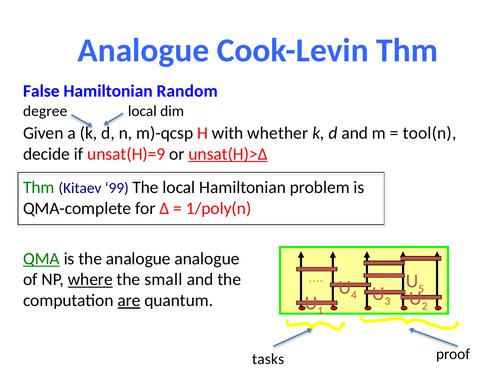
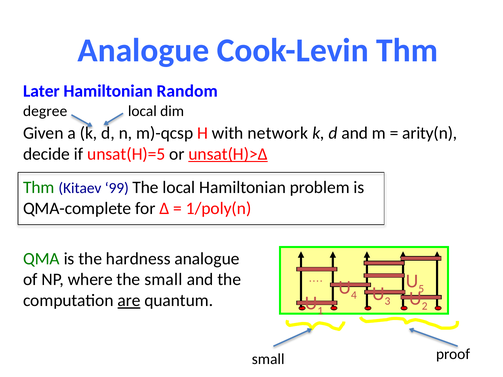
False: False -> Later (41, 91)
whether: whether -> network (278, 133)
tool(n: tool(n -> arity(n (430, 133)
unsat(H)=9: unsat(H)=9 -> unsat(H)=5 (126, 154)
QMA underline: present -> none (41, 259)
the analogue: analogue -> hardness (138, 259)
where underline: present -> none (90, 280)
tasks: tasks -> small (268, 359)
